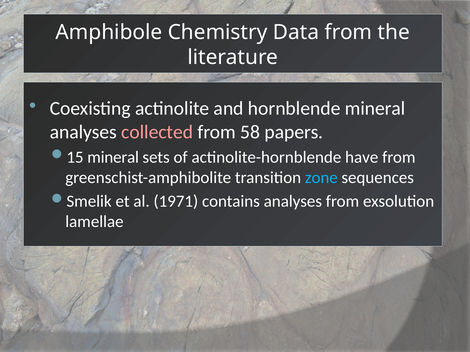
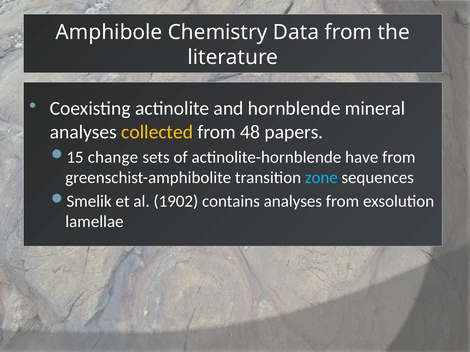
collected colour: pink -> yellow (157, 132)
58: 58 -> 48 (250, 132)
mineral: mineral -> change (113, 157)
1971: 1971 -> 1902 (176, 202)
